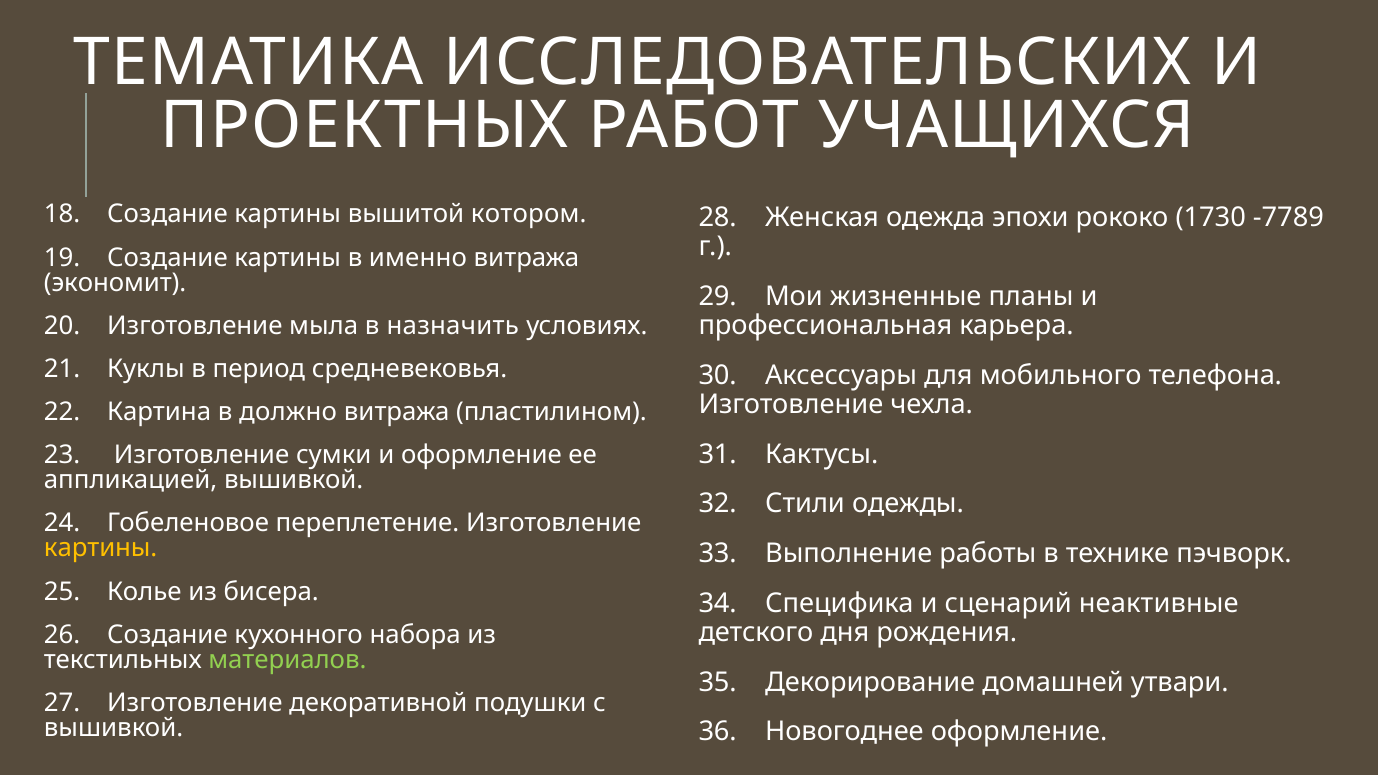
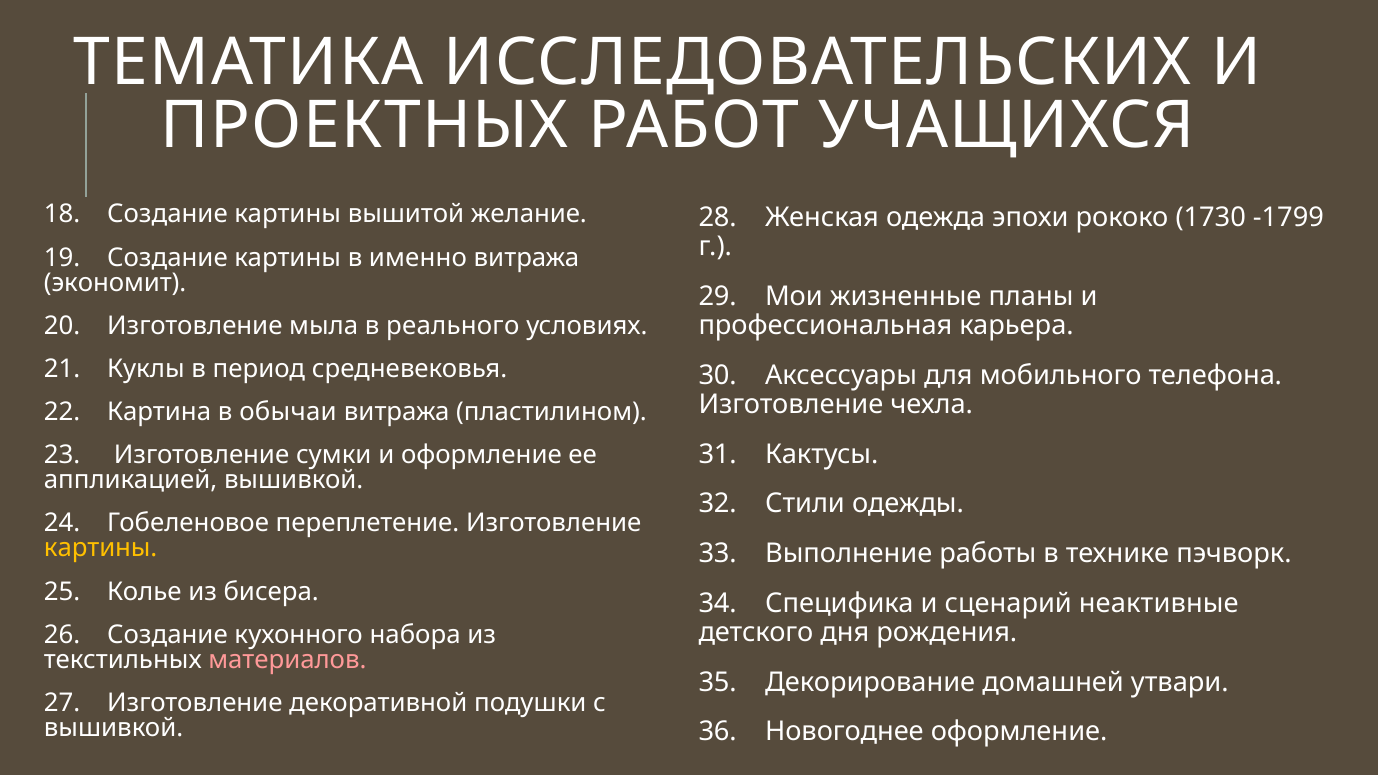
котором: котором -> желание (529, 214)
-7789: -7789 -> -1799 (1288, 217)
назначить: назначить -> реального (453, 326)
должно: должно -> обычаи (288, 412)
материалов colour: light green -> pink (287, 660)
